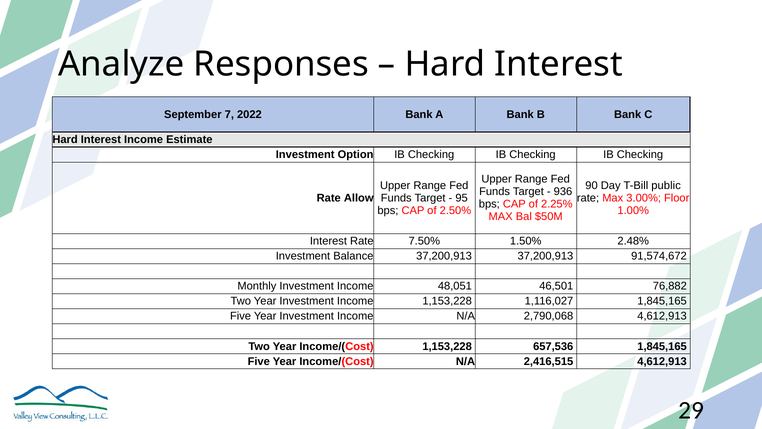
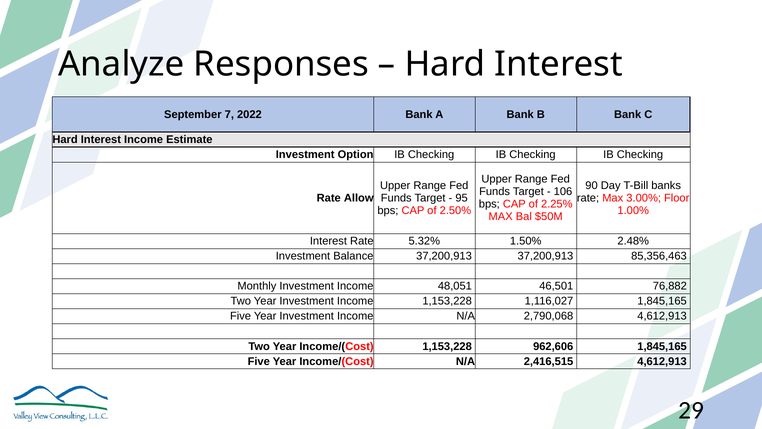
public: public -> banks (666, 185)
936: 936 -> 106 (563, 192)
7.50%: 7.50% -> 5.32% (424, 241)
91,574,672: 91,574,672 -> 85,356,463 (659, 256)
657,536: 657,536 -> 962,606 (553, 346)
